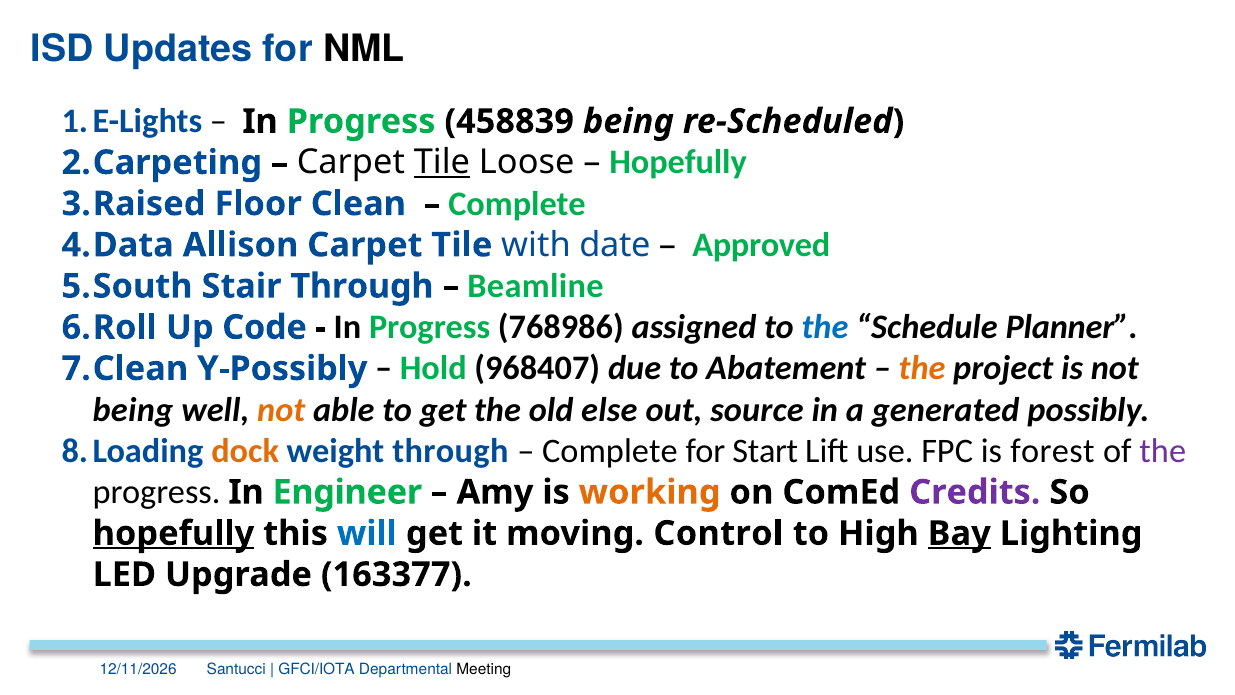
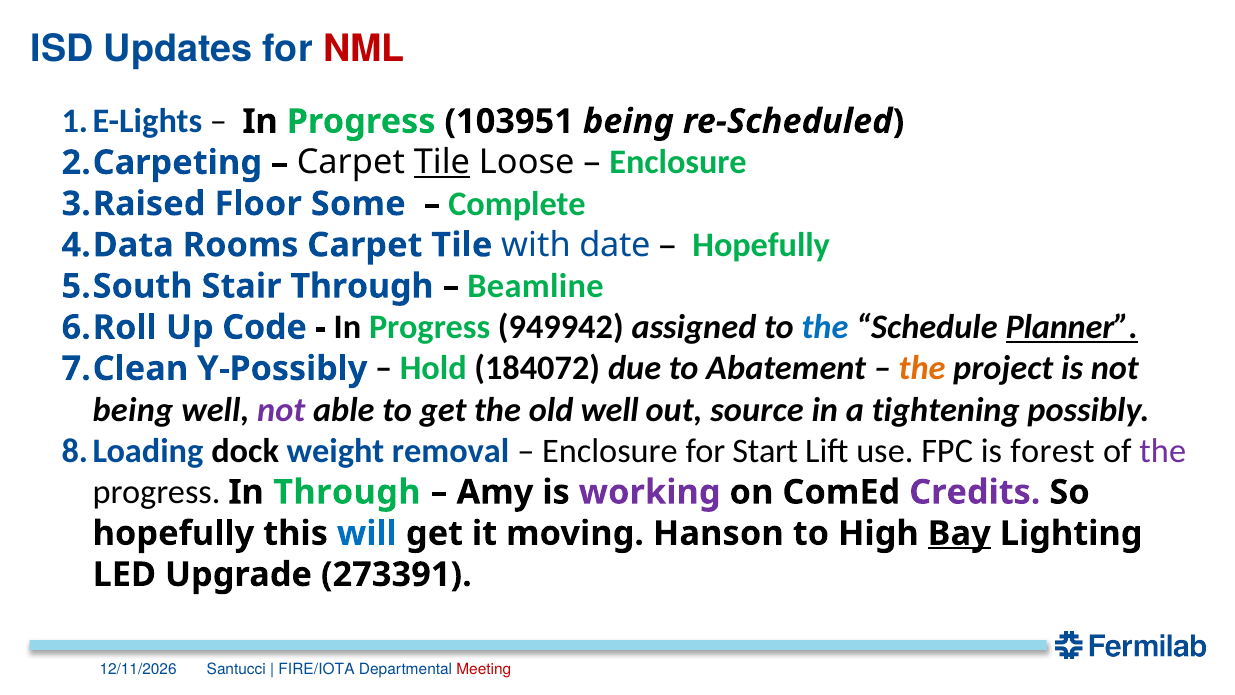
NML colour: black -> red (364, 49)
458839: 458839 -> 103951 (509, 121)
Hopefully: Hopefully -> Enclosure (678, 163)
Clean: Clean -> Some (358, 204)
Allison: Allison -> Rooms (241, 245)
Approved: Approved -> Hopefully (761, 245)
768986: 768986 -> 949942 (561, 327)
Planner underline: none -> present (1072, 327)
968407: 968407 -> 184072 (537, 369)
not colour: orange -> purple (281, 410)
old else: else -> well (610, 410)
generated: generated -> tightening (946, 410)
dock colour: orange -> black (245, 451)
weight through: through -> removal (451, 451)
Complete: Complete -> Enclosure (610, 451)
In Engineer: Engineer -> Through (347, 492)
working colour: orange -> purple (650, 492)
hopefully underline: present -> none (173, 533)
Control: Control -> Hanson (718, 533)
163377: 163377 -> 273391 (396, 574)
GFCI/IOTA: GFCI/IOTA -> FIRE/IOTA (316, 669)
Meeting colour: black -> red (484, 669)
